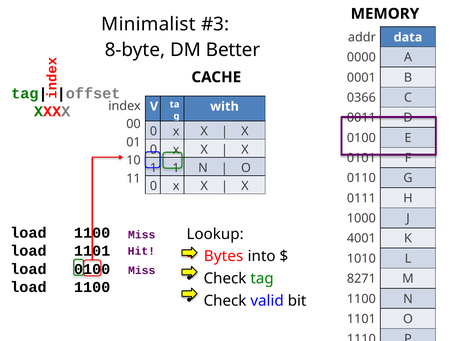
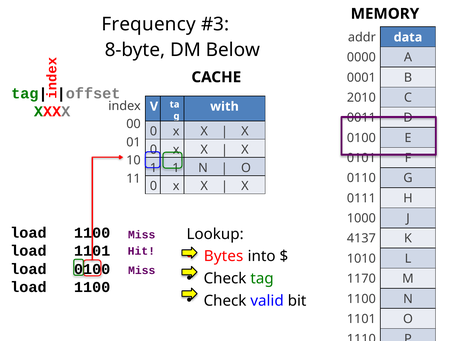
Minimalist: Minimalist -> Frequency (149, 24)
Better: Better -> Below (233, 50)
0366: 0366 -> 2010 (361, 98)
4001: 4001 -> 4137 (361, 239)
8271: 8271 -> 1170 (361, 279)
